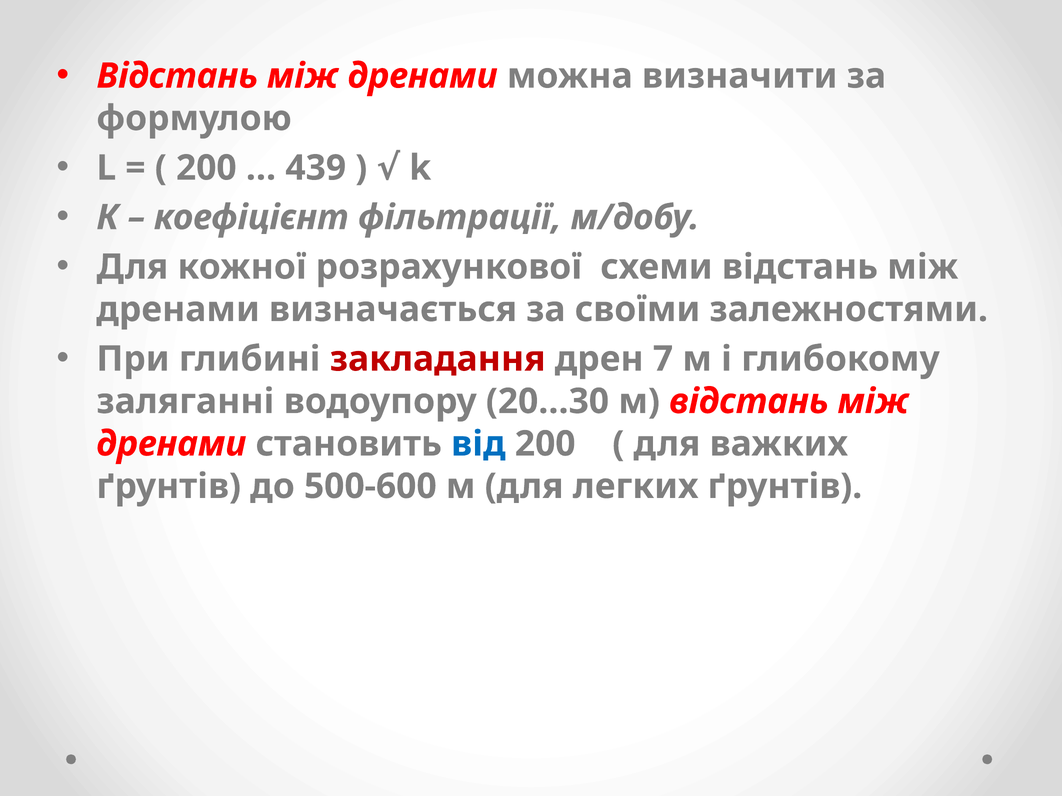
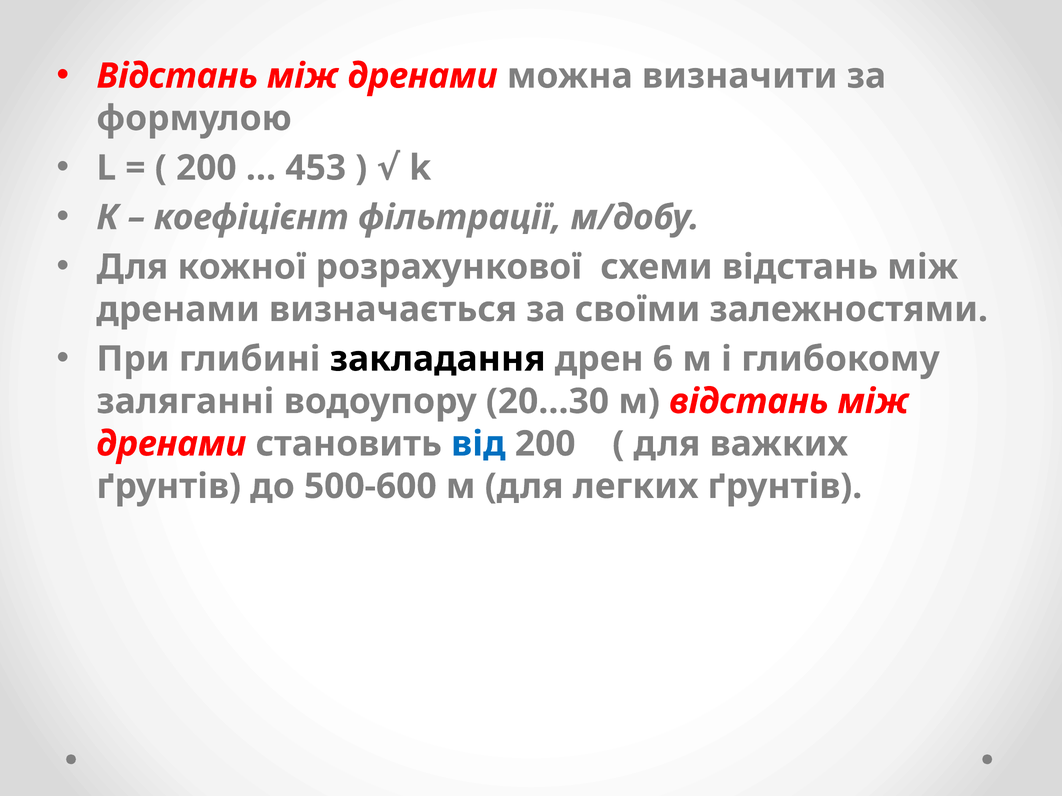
439: 439 -> 453 (316, 168)
закладання colour: red -> black (438, 359)
7: 7 -> 6 (663, 359)
